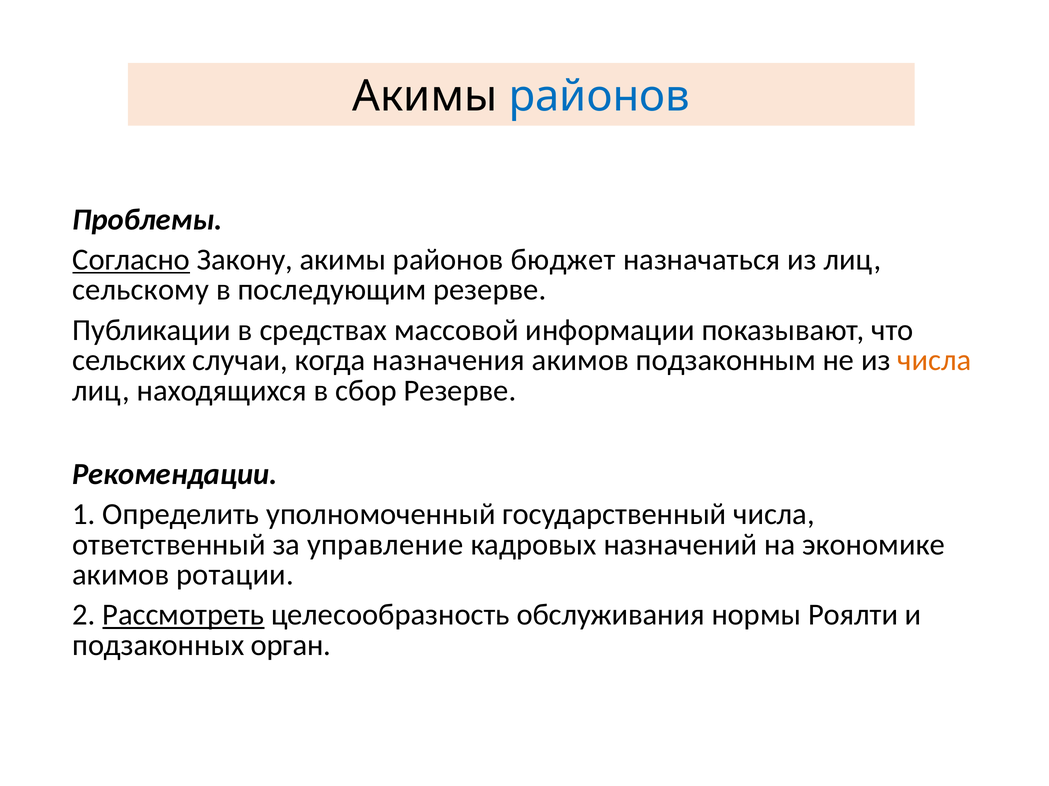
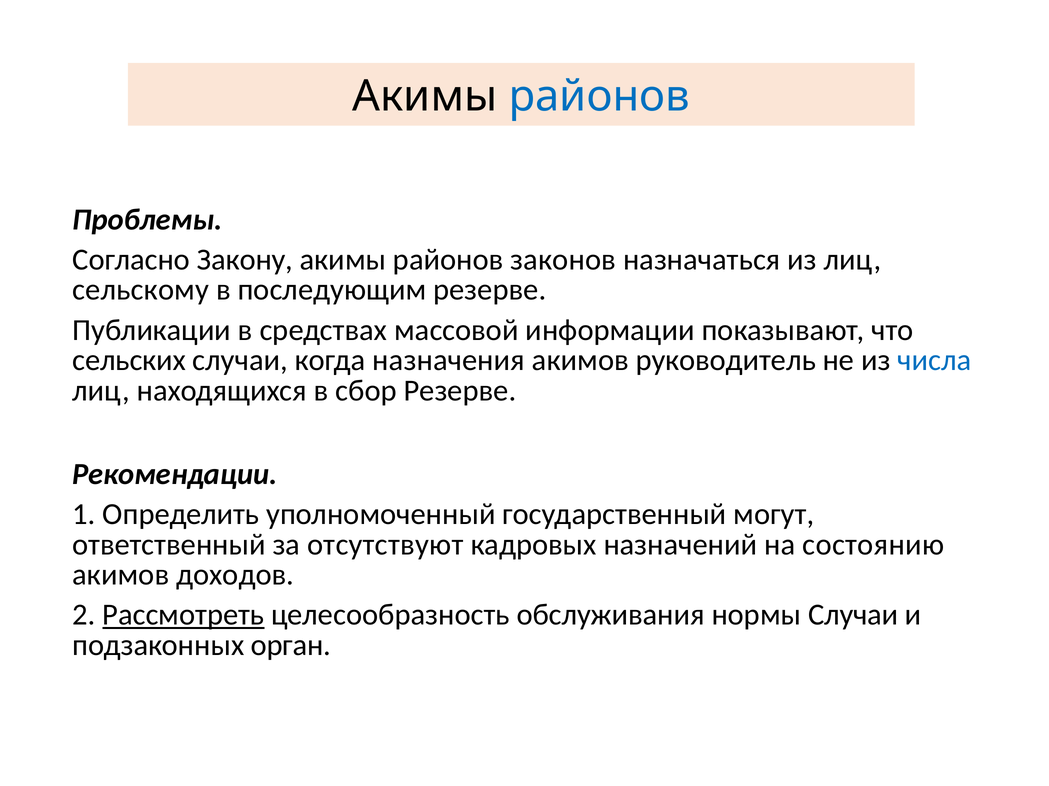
Согласно underline: present -> none (131, 260)
бюджет: бюджет -> законов (563, 260)
подзаконным: подзаконным -> руководитель (726, 361)
числа colour: orange -> blue (935, 361)
государственный числа: числа -> могут (774, 515)
управление: управление -> отсутствуют (385, 545)
экономике: экономике -> состоянию (873, 545)
ротации: ротации -> доходов (235, 575)
нормы Роялти: Роялти -> Случаи (853, 615)
